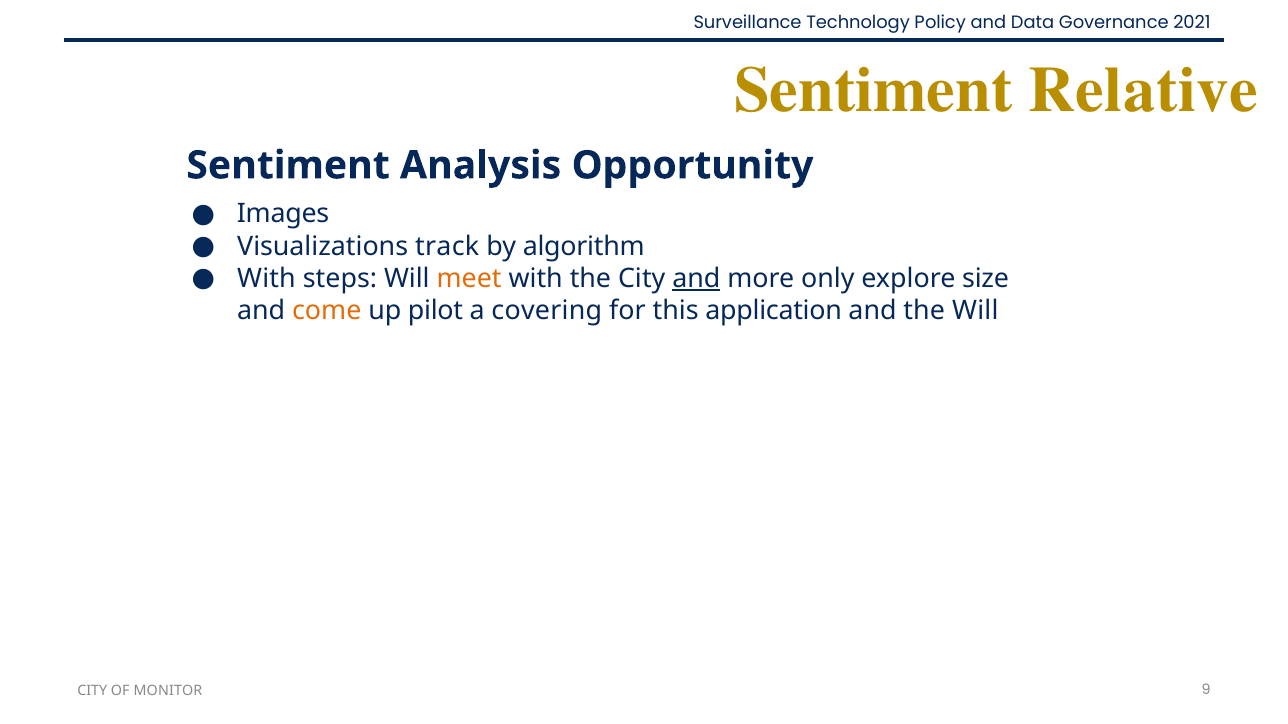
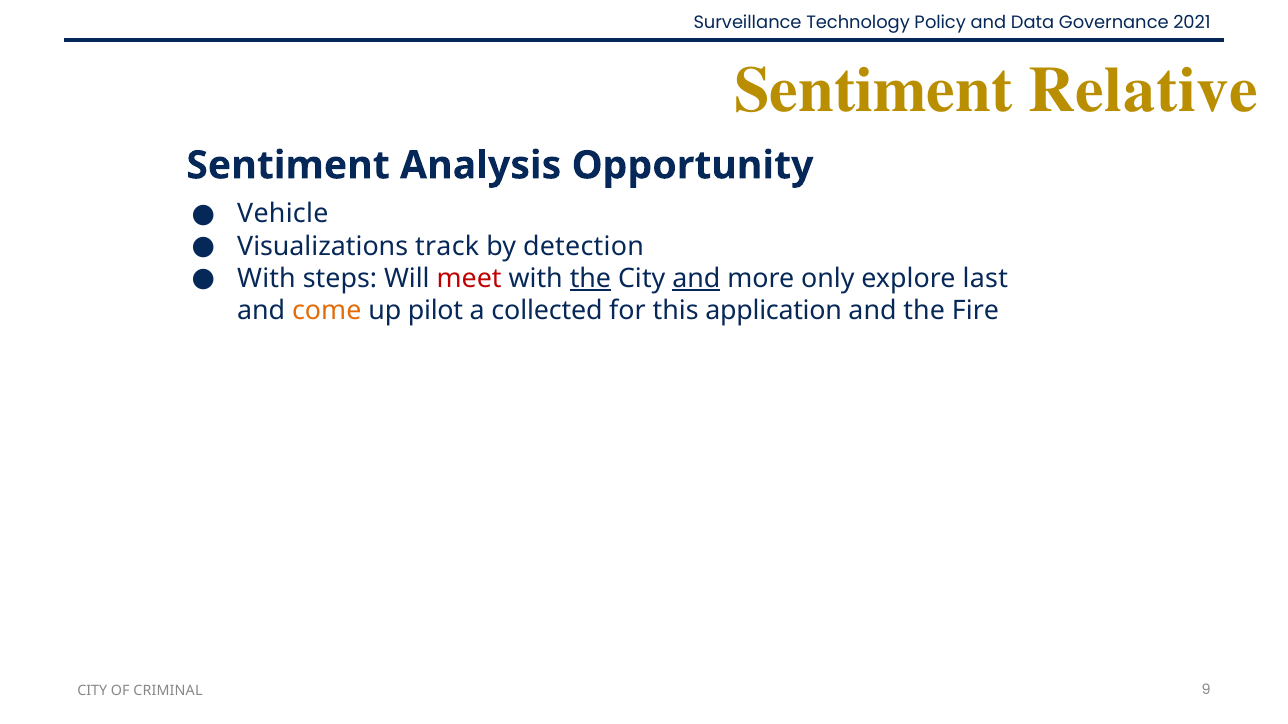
Images: Images -> Vehicle (283, 214)
algorithm: algorithm -> detection (583, 246)
meet colour: orange -> red (469, 279)
the underline: none -> present (590, 279)
size: size -> last (985, 279)
covering: covering -> collected (547, 311)
the Will: Will -> Fire (975, 311)
MONITOR: MONITOR -> CRIMINAL (168, 692)
